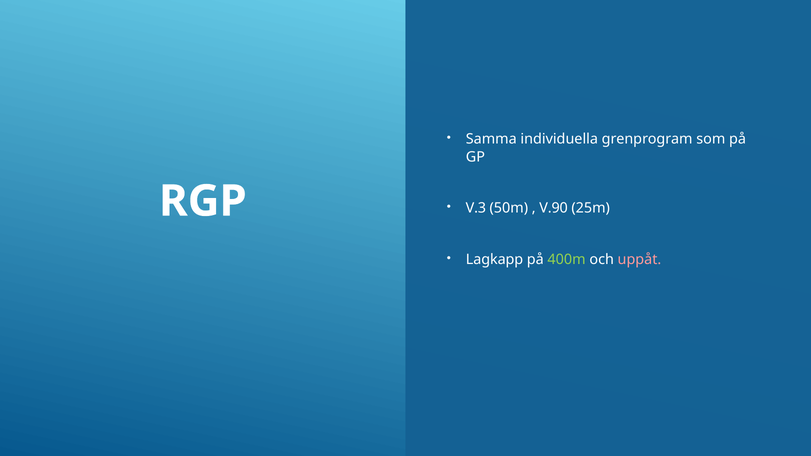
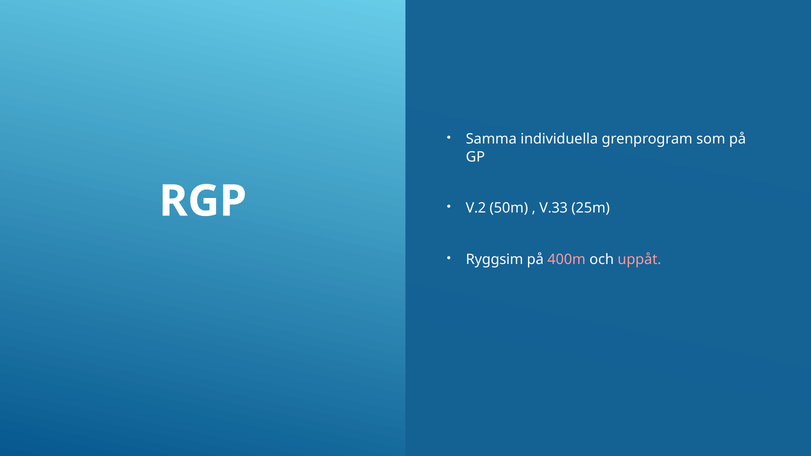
V.3: V.3 -> V.2 (476, 208)
V.90: V.90 -> V.33 (554, 208)
Lagkapp: Lagkapp -> Ryggsim (495, 259)
400m colour: light green -> pink (567, 259)
